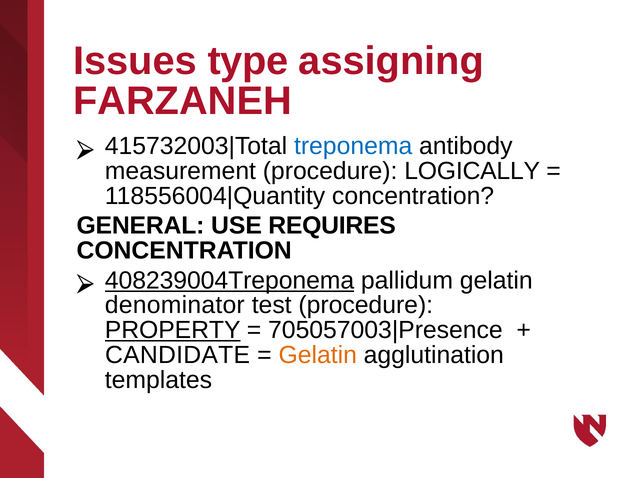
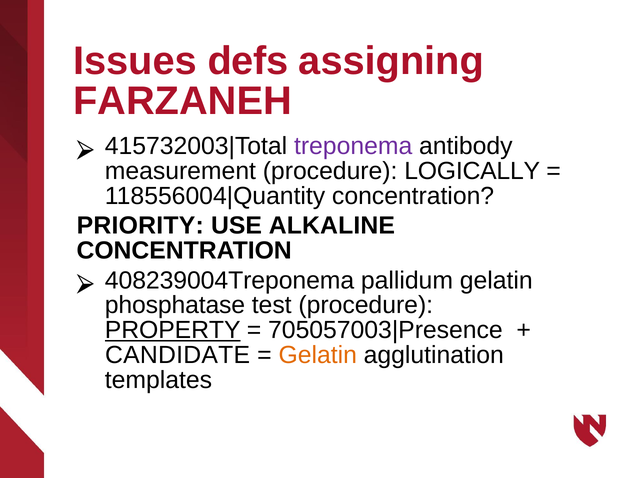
type: type -> defs (248, 61)
treponema colour: blue -> purple (353, 146)
GENERAL: GENERAL -> PRIORITY (140, 226)
REQUIRES: REQUIRES -> ALKALINE (332, 226)
408239004Treponema underline: present -> none (230, 280)
denominator: denominator -> phosphatase (175, 305)
